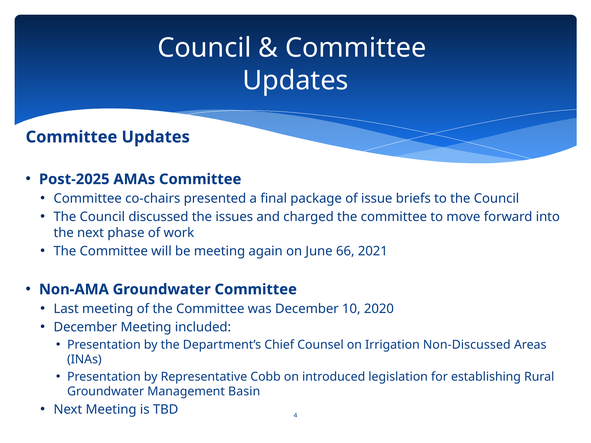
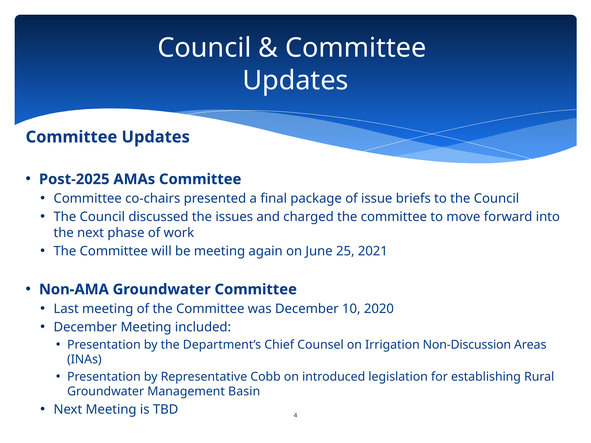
66: 66 -> 25 (345, 251)
Non-Discussed: Non-Discussed -> Non-Discussion (467, 345)
